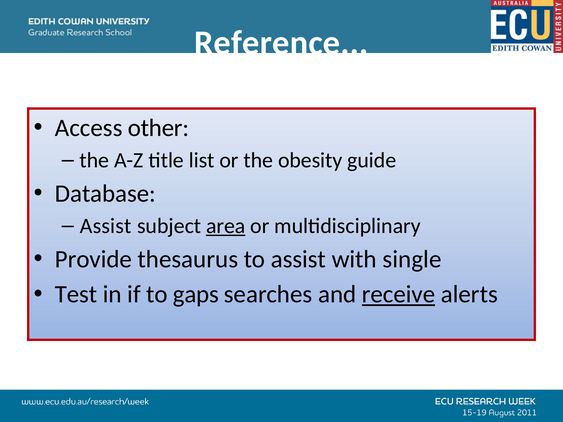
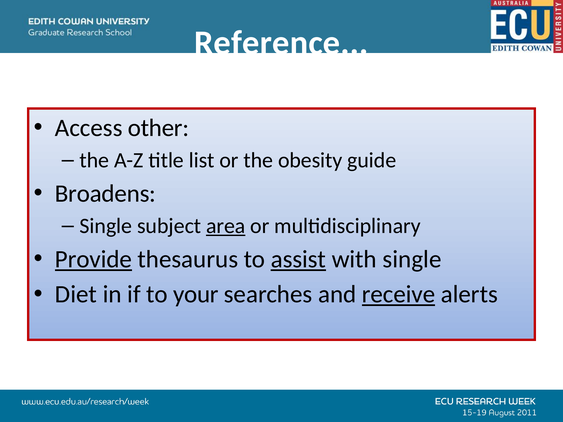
Database: Database -> Broadens (105, 194)
Assist: Assist -> Single (106, 226)
Provide underline: none -> present (93, 260)
assist underline: none -> present (298, 260)
Test: Test -> Diet (76, 295)
gaps: gaps -> your (196, 295)
